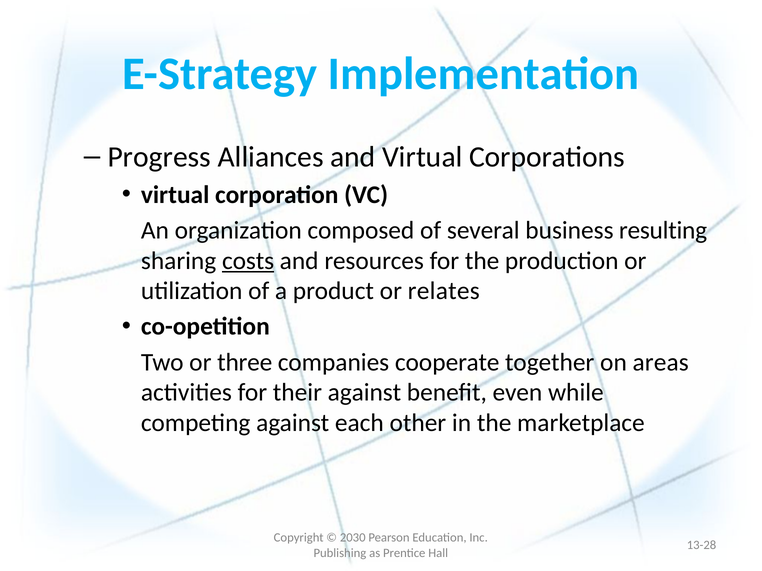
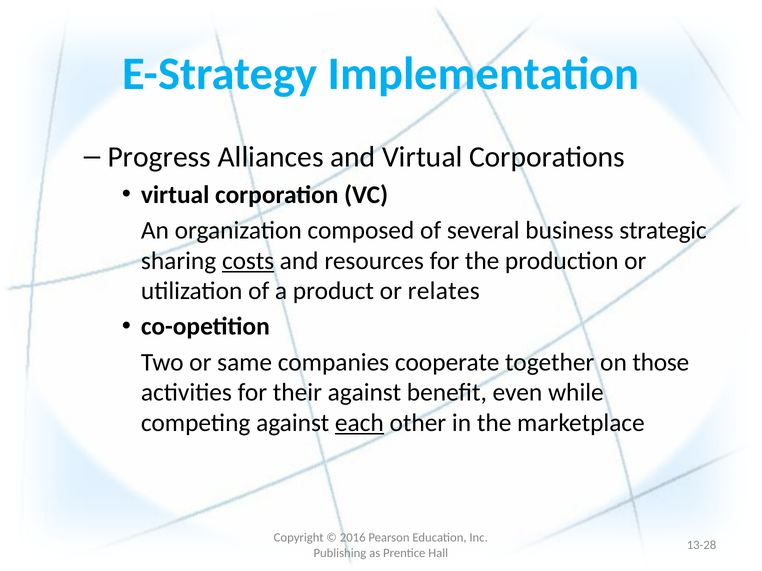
resulting: resulting -> strategic (663, 230)
three: three -> same (245, 362)
areas: areas -> those (661, 362)
each underline: none -> present (359, 423)
2030: 2030 -> 2016 (353, 538)
